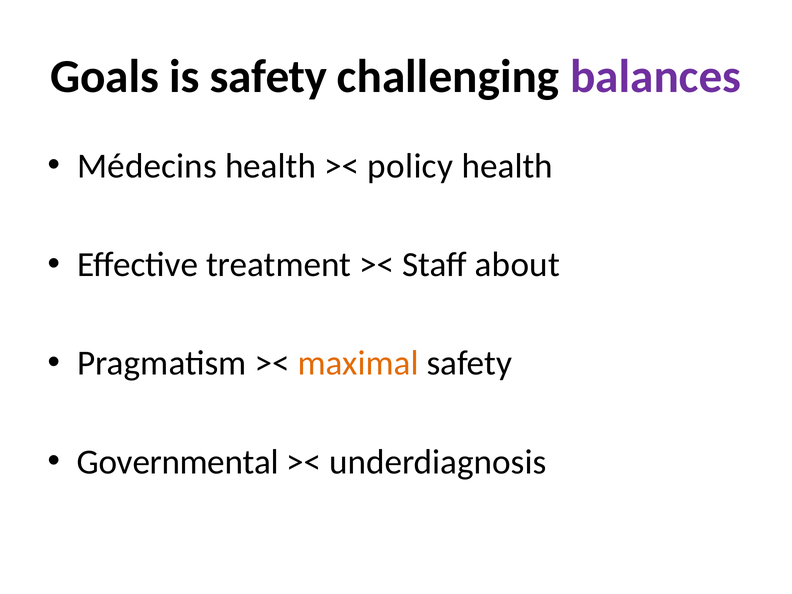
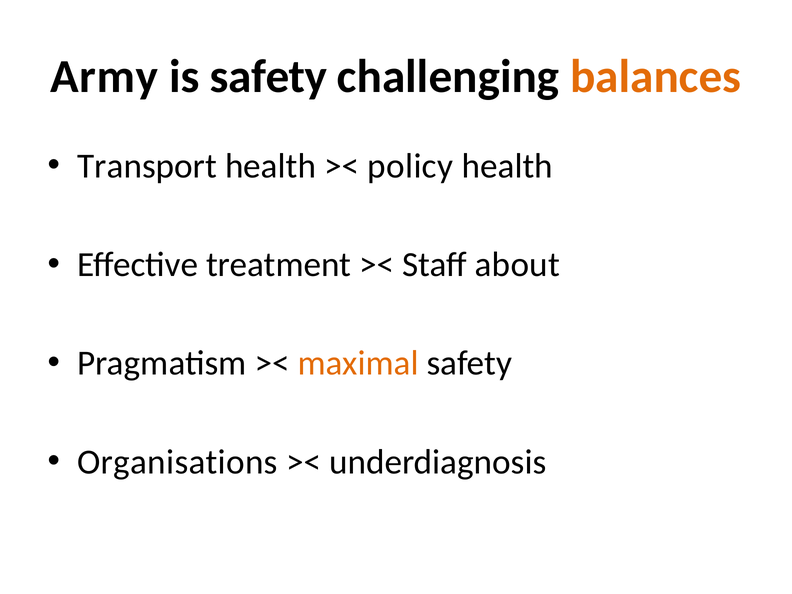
Goals: Goals -> Army (104, 77)
balances colour: purple -> orange (656, 77)
Médecins: Médecins -> Transport (147, 166)
Governmental: Governmental -> Organisations (177, 462)
